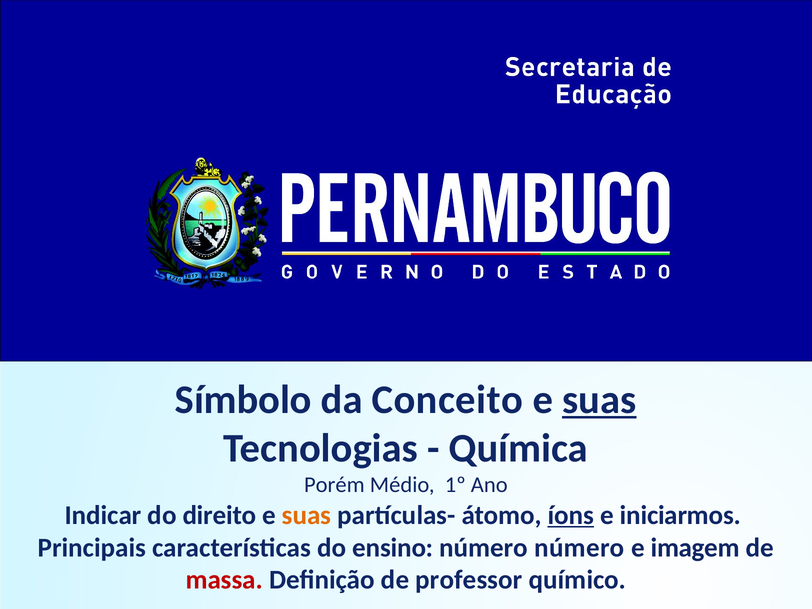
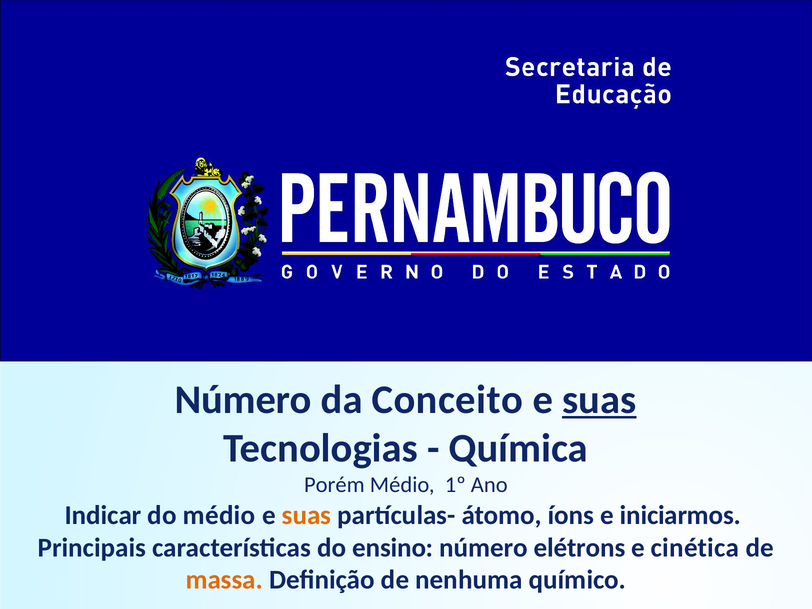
Símbolo: Símbolo -> Número (243, 400)
do direito: direito -> médio (219, 515)
íons underline: present -> none (571, 515)
número número: número -> elétrons (580, 548)
imagem: imagem -> cinética (695, 548)
massa colour: red -> orange (224, 580)
professor: professor -> nenhuma (469, 580)
